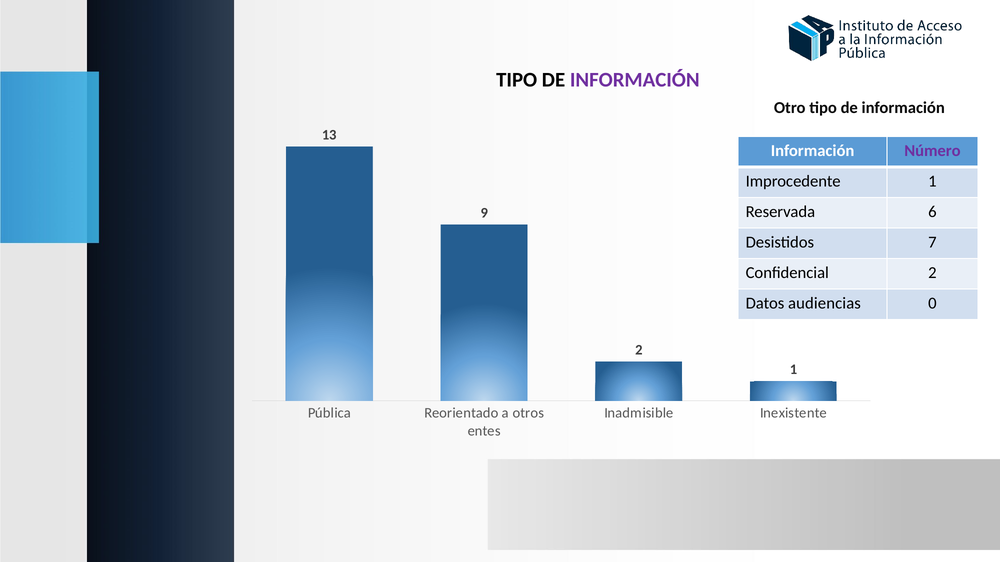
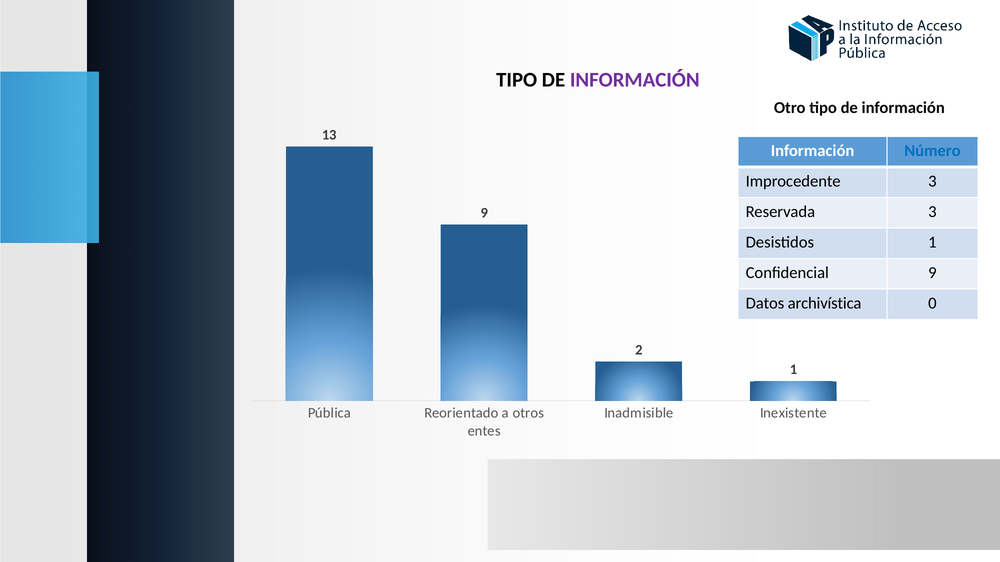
Número colour: purple -> blue (932, 151)
Improcedente 1: 1 -> 3 (932, 181)
Reservada 6: 6 -> 3 (932, 212)
Desistidos 7: 7 -> 1 (932, 242)
Confidencial 2: 2 -> 9 (932, 273)
audiencias: audiencias -> archivística (825, 303)
